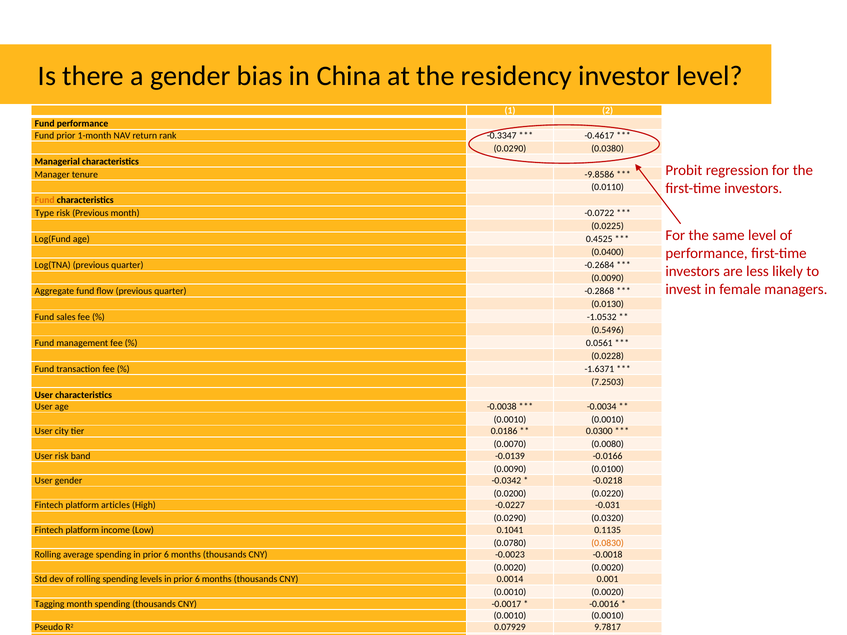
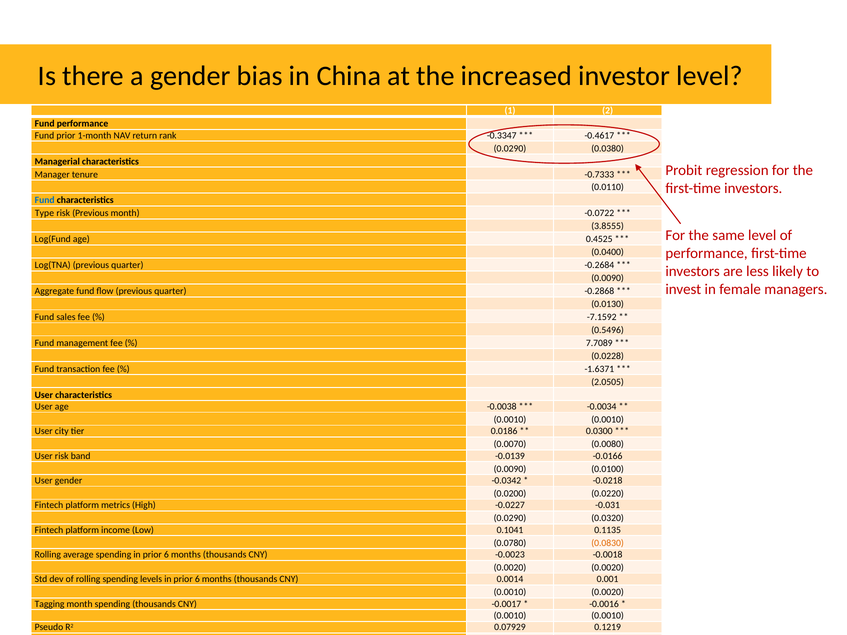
residency: residency -> increased (516, 76)
-9.8586: -9.8586 -> -0.7333 (599, 174)
Fund colour: orange -> blue (45, 200)
0.0225: 0.0225 -> 3.8555 (608, 226)
-1.0532: -1.0532 -> -7.1592 (602, 317)
0.0561: 0.0561 -> 7.7089 (599, 343)
7.2503: 7.2503 -> 2.0505 (608, 382)
articles: articles -> metrics (116, 505)
9.7817: 9.7817 -> 0.1219 (608, 628)
